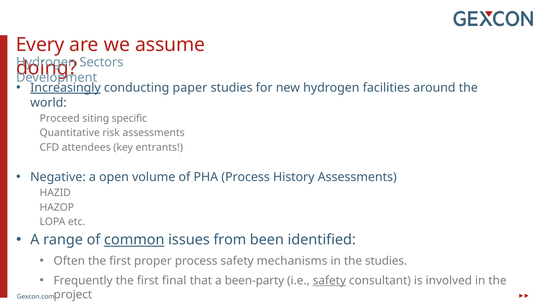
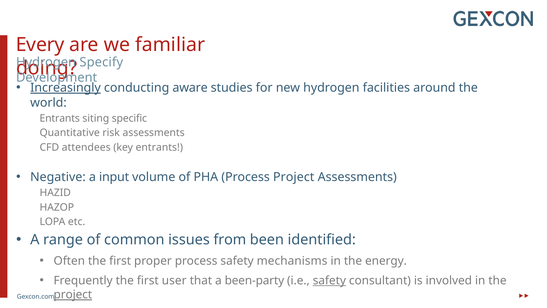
assume: assume -> familiar (170, 45)
Sectors: Sectors -> Specify (101, 62)
paper: paper -> aware (190, 88)
Proceed: Proceed -> Entrants (60, 118)
open: open -> input (114, 177)
Process History: History -> Project (294, 177)
common underline: present -> none (134, 240)
the studies: studies -> energy (386, 261)
final: final -> user (174, 280)
project underline: none -> present (73, 294)
